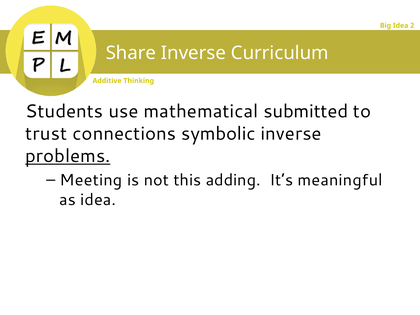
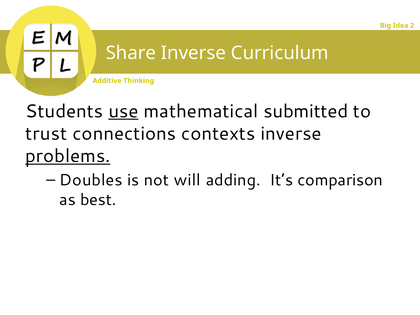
use underline: none -> present (123, 111)
symbolic: symbolic -> contexts (218, 134)
Meeting: Meeting -> Doubles (91, 180)
this: this -> will (187, 180)
meaningful: meaningful -> comparison (340, 180)
as idea: idea -> best (98, 200)
